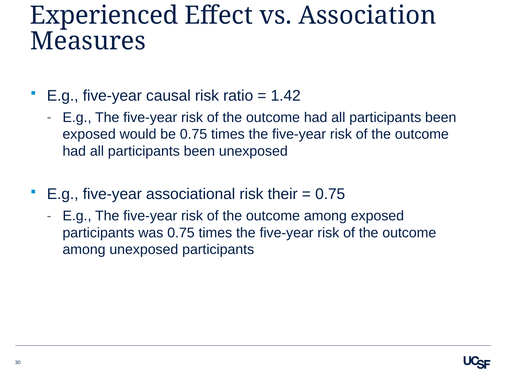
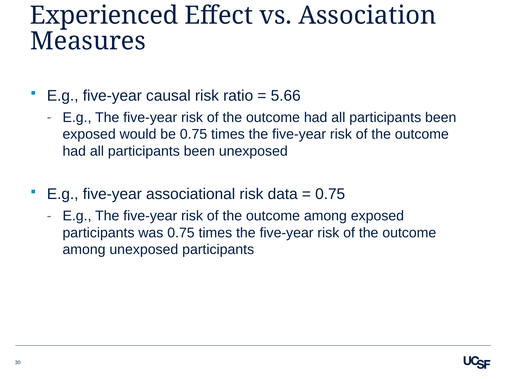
1.42: 1.42 -> 5.66 (286, 96)
their: their -> data (283, 194)
